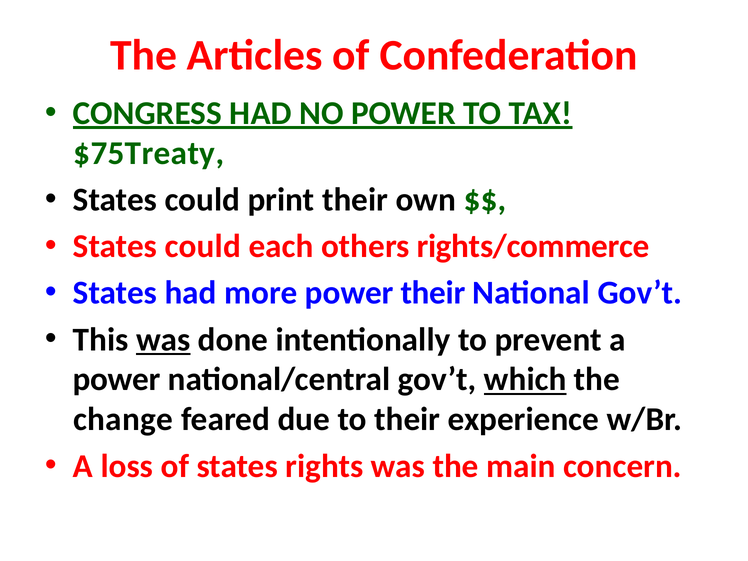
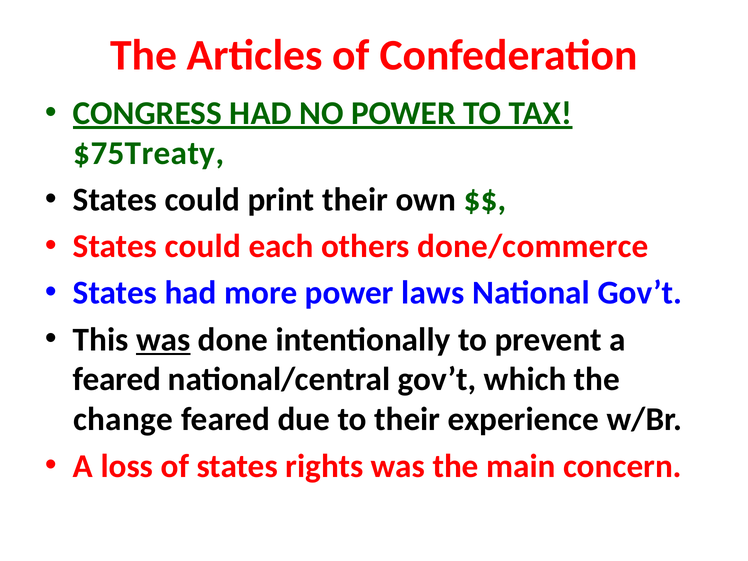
rights/commerce: rights/commerce -> done/commerce (533, 246)
power their: their -> laws (433, 293)
power: power -> feared (117, 380)
which underline: present -> none (525, 380)
